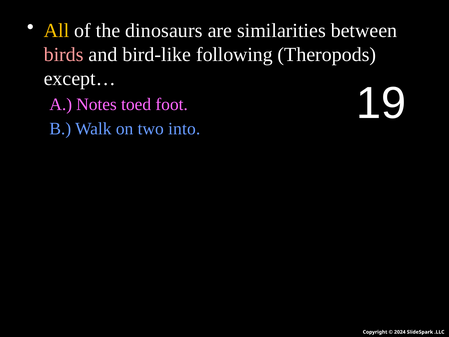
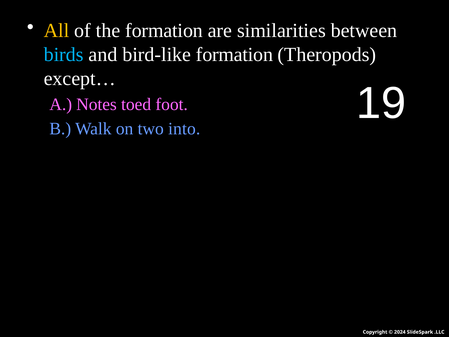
the dinosaurs: dinosaurs -> formation (164, 31)
birds colour: pink -> light blue (64, 55)
bird-like following: following -> formation (234, 55)
